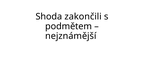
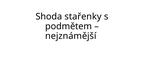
zakončili: zakončili -> stařenky (83, 17)
